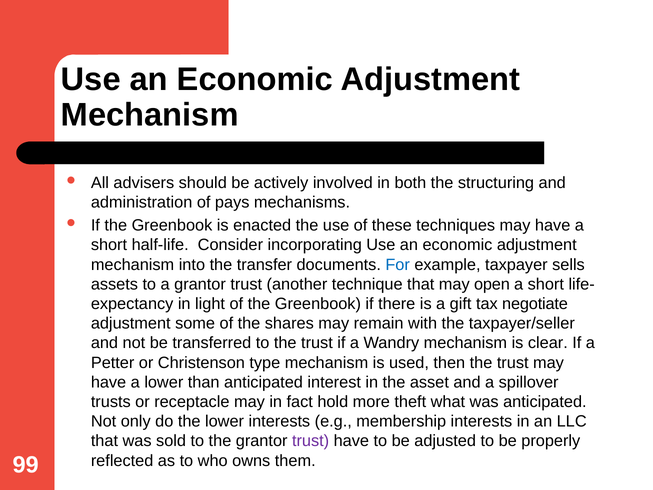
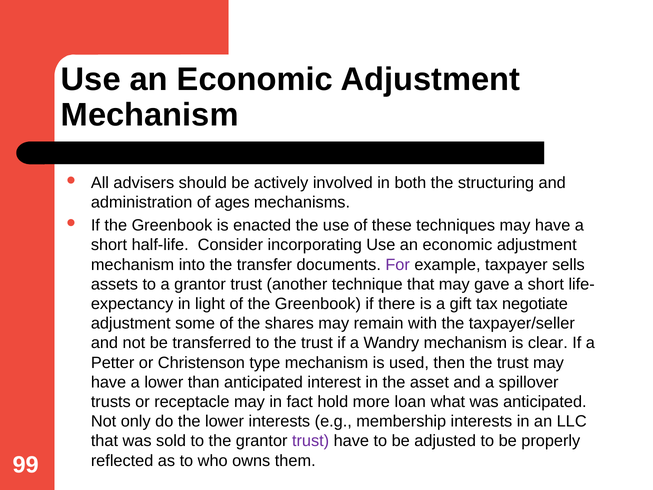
pays: pays -> ages (232, 202)
For colour: blue -> purple (398, 265)
open: open -> gave (492, 284)
theft: theft -> loan (410, 402)
